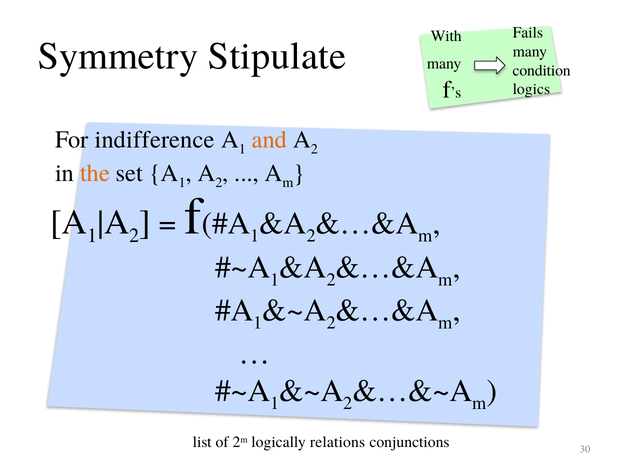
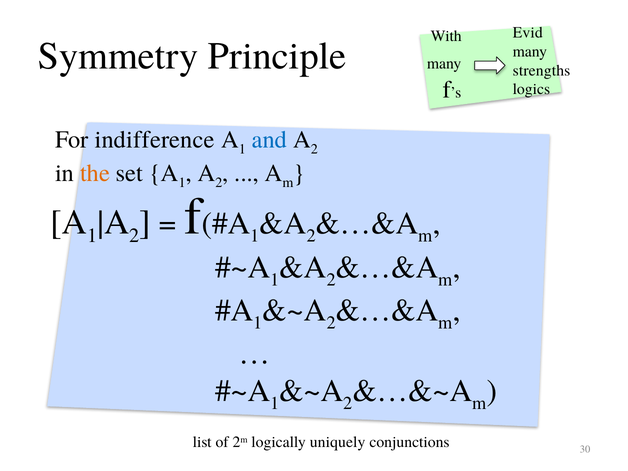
Fails: Fails -> Evid (528, 33)
Stipulate: Stipulate -> Principle (277, 56)
condition: condition -> strengths (542, 70)
and colour: orange -> blue (270, 140)
relations: relations -> uniquely (338, 442)
